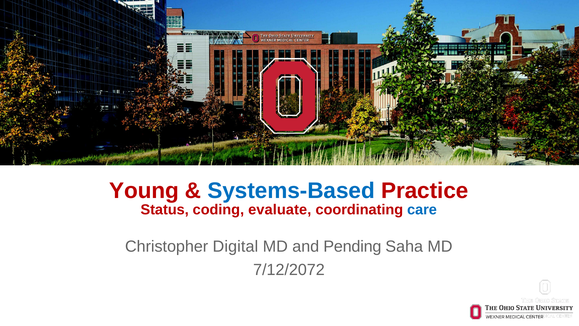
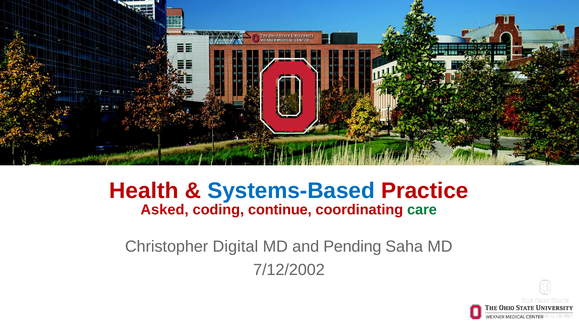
Young: Young -> Health (144, 191)
Status: Status -> Asked (165, 210)
evaluate: evaluate -> continue (280, 210)
care colour: blue -> green (422, 210)
7/12/2072: 7/12/2072 -> 7/12/2002 (289, 269)
